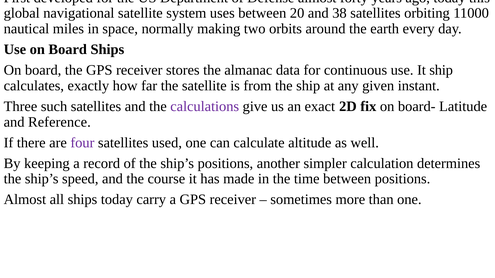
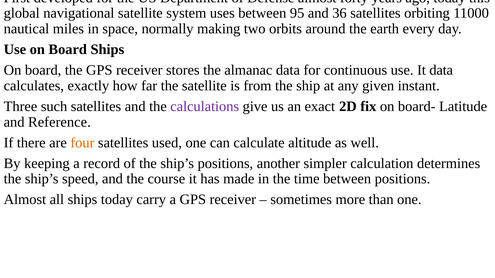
20: 20 -> 95 (297, 13)
38: 38 -> 36 (339, 13)
It ship: ship -> data (441, 70)
four colour: purple -> orange (82, 143)
